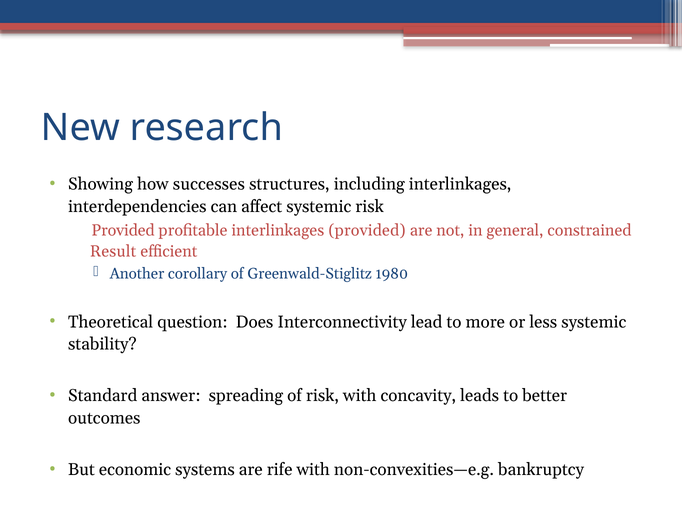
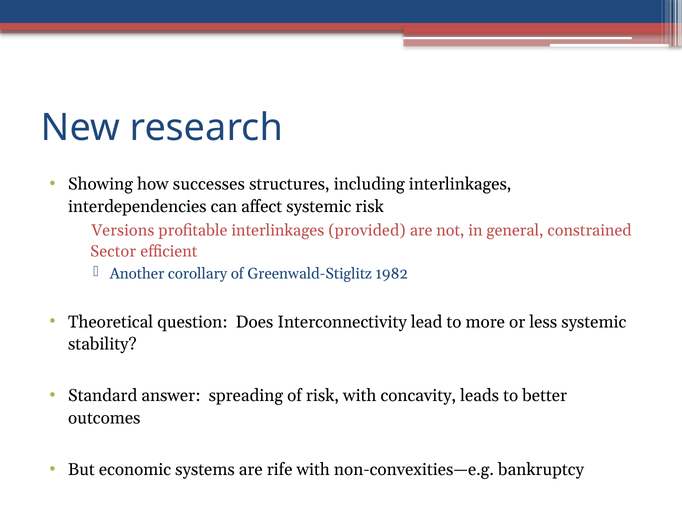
Provided: Provided -> Versions (123, 230)
Result: Result -> Sector (113, 251)
1980: 1980 -> 1982 (392, 274)
